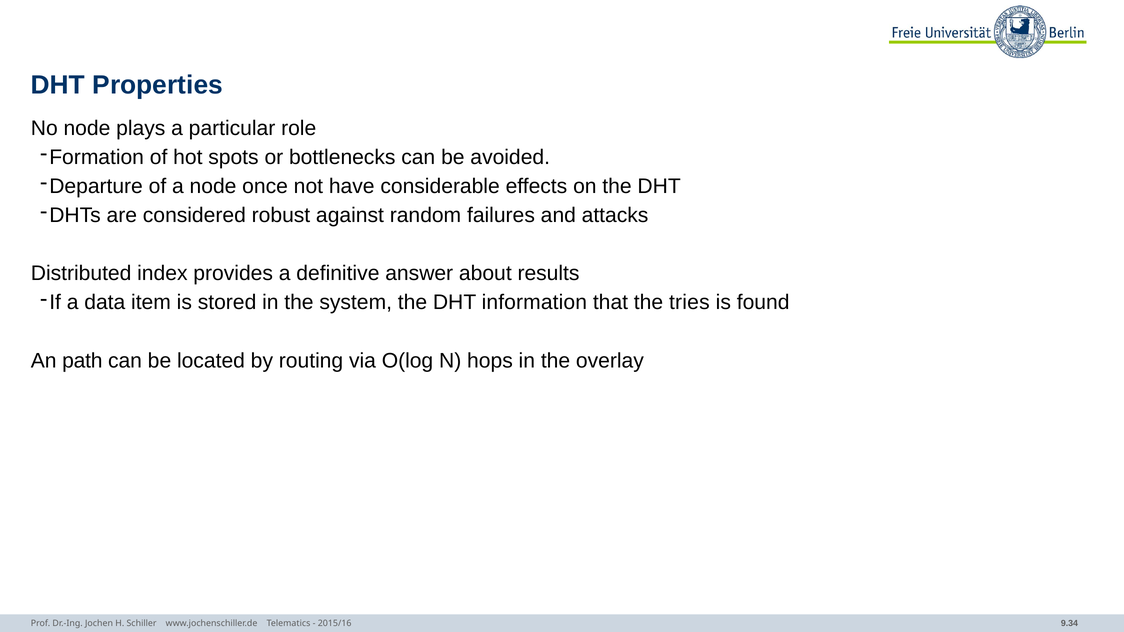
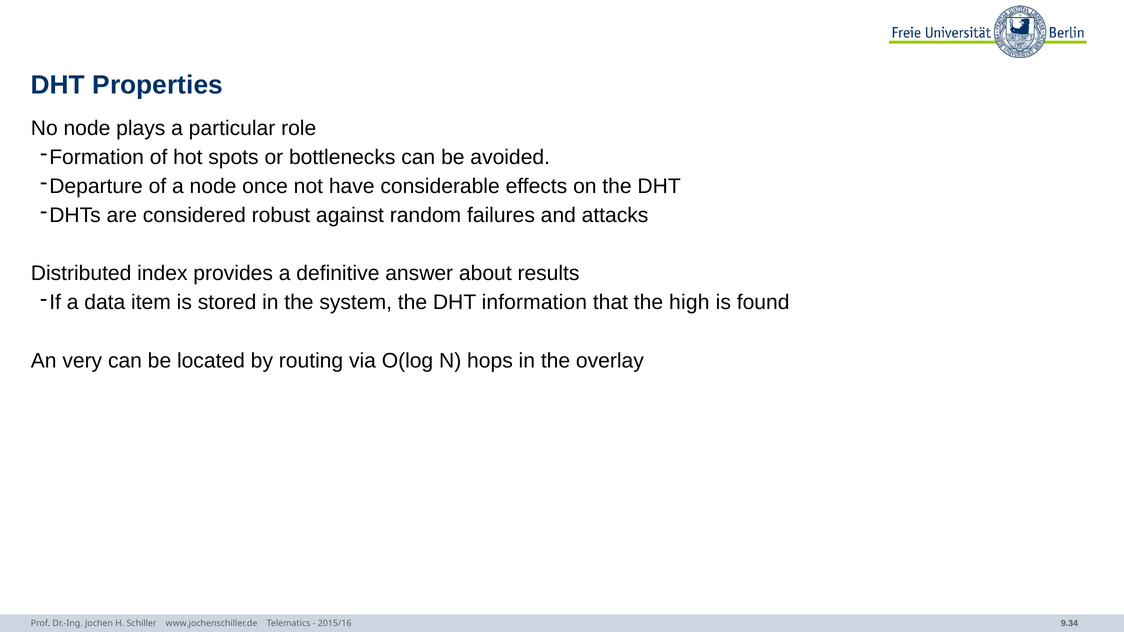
tries: tries -> high (689, 303)
path: path -> very (82, 361)
